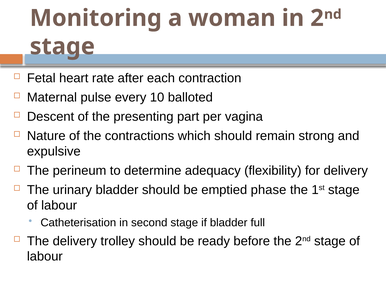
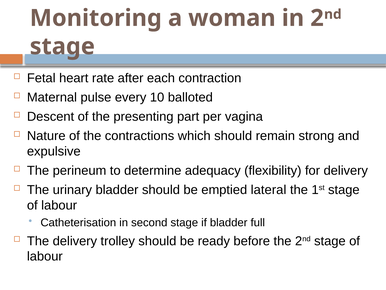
phase: phase -> lateral (269, 190)
